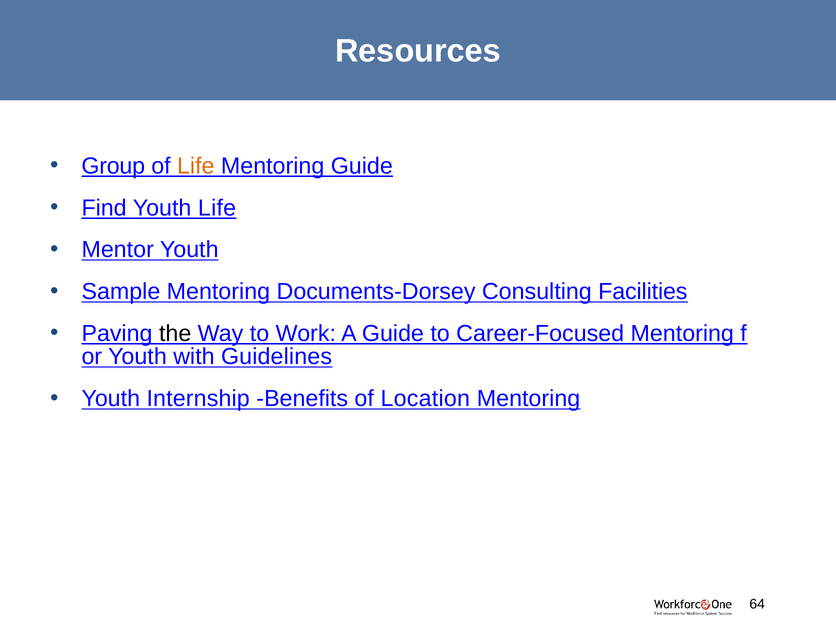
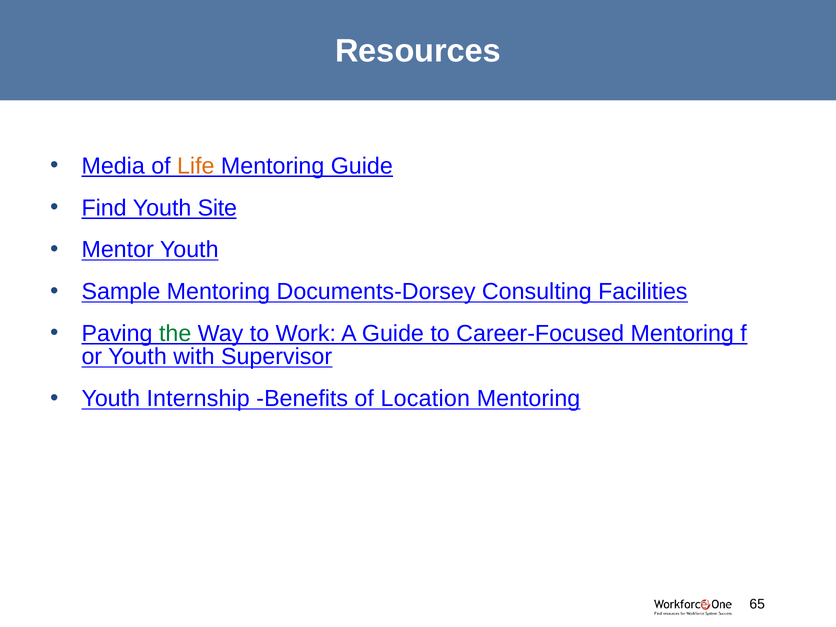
Group: Group -> Media (113, 166)
Youth Life: Life -> Site (217, 208)
the colour: black -> green (175, 334)
Guidelines: Guidelines -> Supervisor (277, 357)
64: 64 -> 65 (757, 604)
